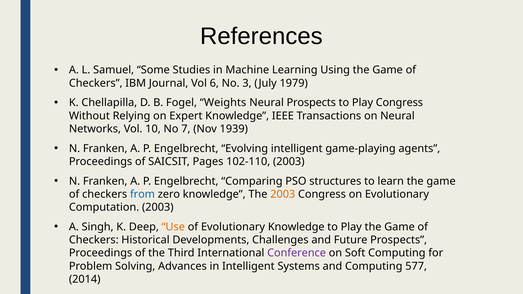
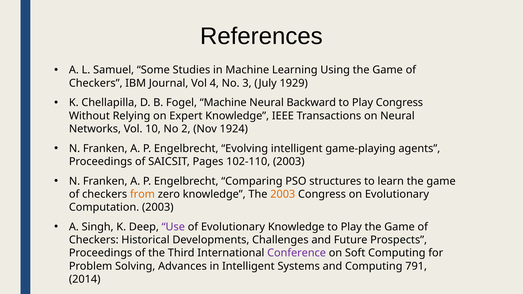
6: 6 -> 4 (214, 83)
1979: 1979 -> 1929 (294, 83)
Fogel Weights: Weights -> Machine (223, 103)
Neural Prospects: Prospects -> Backward (311, 103)
7: 7 -> 2 (186, 129)
1939: 1939 -> 1924 (234, 129)
from colour: blue -> orange (142, 194)
Use colour: orange -> purple (173, 227)
577: 577 -> 791 (416, 266)
